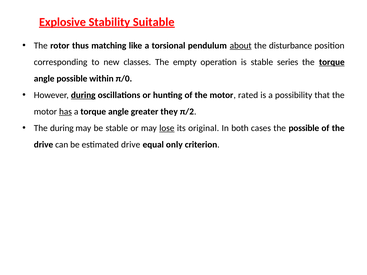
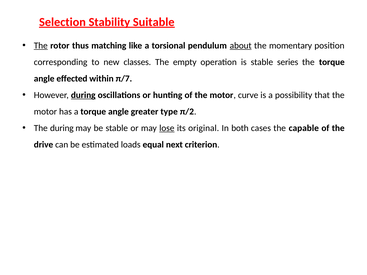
Explosive: Explosive -> Selection (62, 22)
The underline: none -> present (41, 46)
disturbance: disturbance -> momentary (291, 46)
torque underline: present -> none (332, 62)
angle possible: possible -> effected (72, 79)
π/0: π/0 -> π/7 (124, 79)
rated: rated -> curve (248, 95)
has underline: present -> none (65, 112)
they: they -> type (169, 112)
the possible: possible -> capable (304, 128)
estimated drive: drive -> loads (131, 145)
only: only -> next (174, 145)
